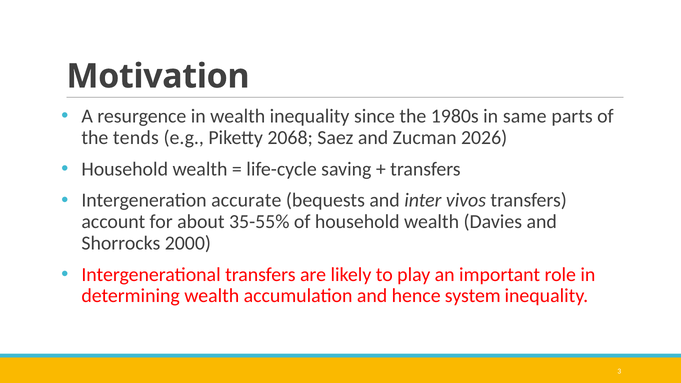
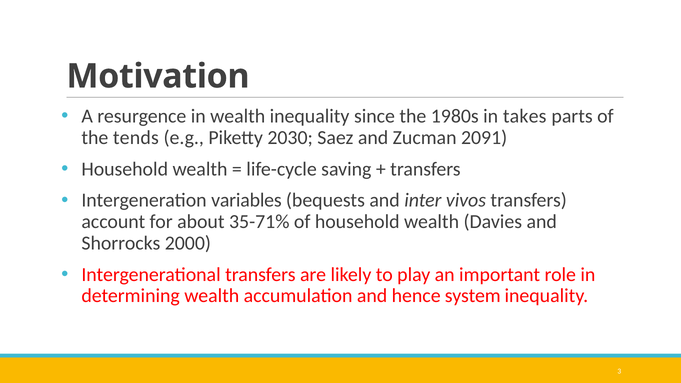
same: same -> takes (525, 116)
2068: 2068 -> 2030 (290, 138)
2026: 2026 -> 2091 (484, 138)
accurate: accurate -> variables (246, 200)
35-55%: 35-55% -> 35-71% (259, 222)
